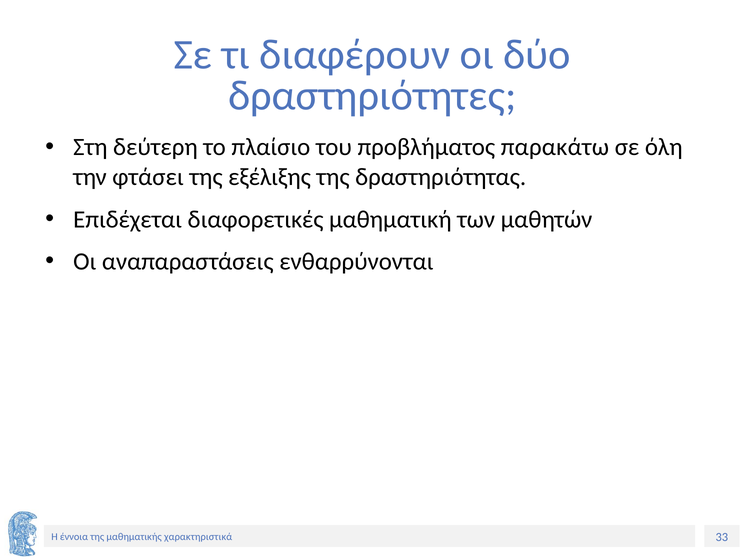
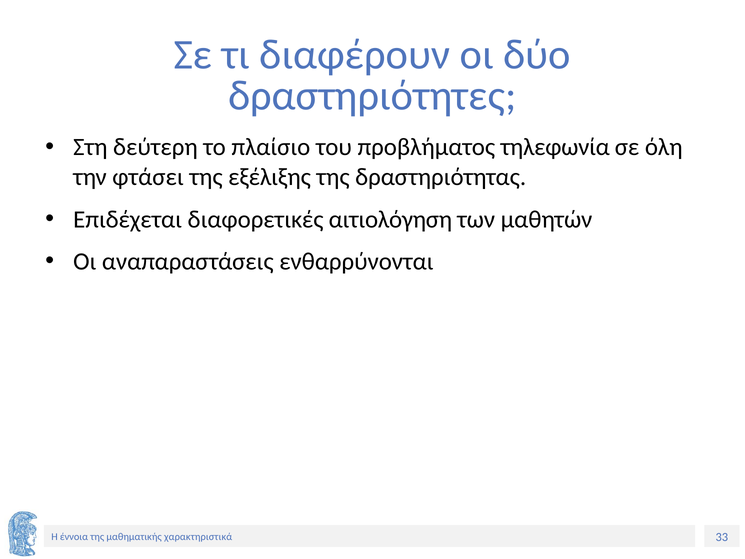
παρακάτω: παρακάτω -> τηλεφωνία (555, 147)
μαθηματική: μαθηματική -> αιτιολόγηση (390, 219)
